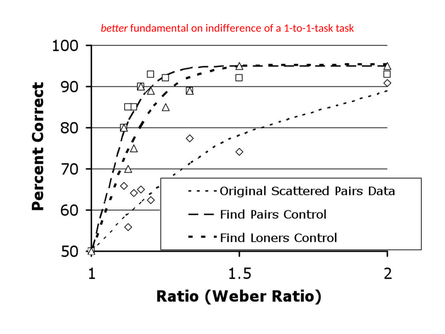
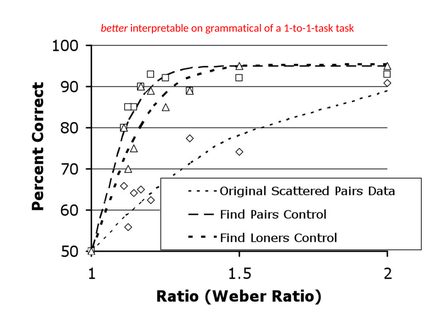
fundamental: fundamental -> interpretable (159, 28)
indifference: indifference -> grammatical (233, 28)
